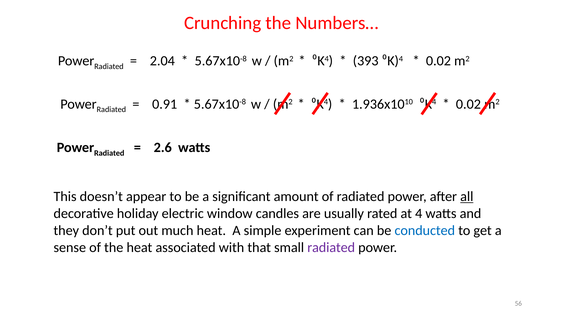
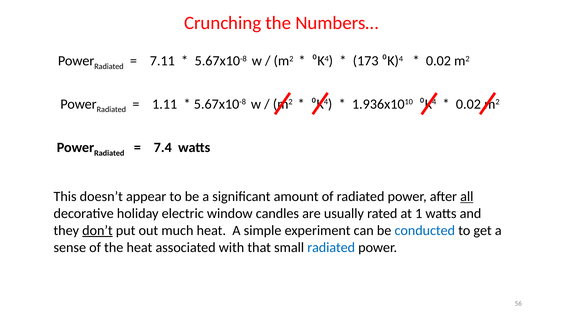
2.04: 2.04 -> 7.11 (162, 61)
393: 393 -> 173 (366, 61)
0.91: 0.91 -> 1.11 (165, 104)
2.6: 2.6 -> 7.4 (163, 147)
4: 4 -> 1 (419, 213)
don’t underline: none -> present (97, 230)
radiated colour: purple -> blue (331, 247)
